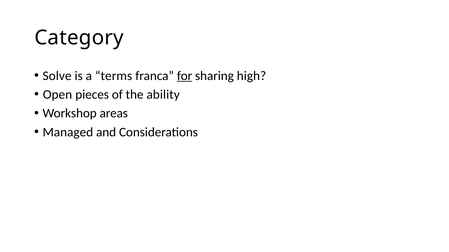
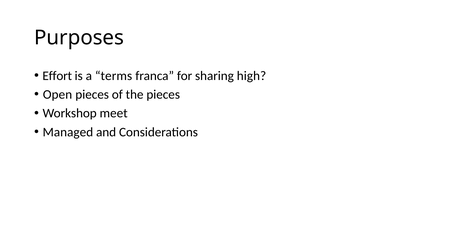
Category: Category -> Purposes (79, 38)
Solve: Solve -> Effort (57, 76)
for underline: present -> none (185, 76)
the ability: ability -> pieces (163, 95)
areas: areas -> meet (114, 114)
